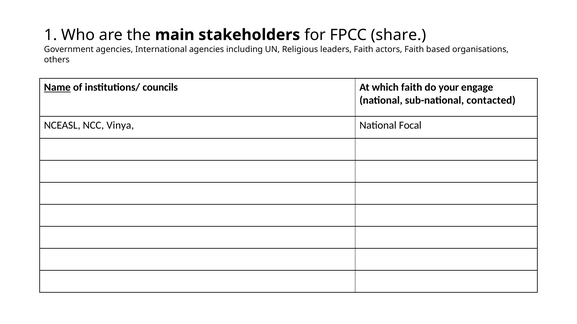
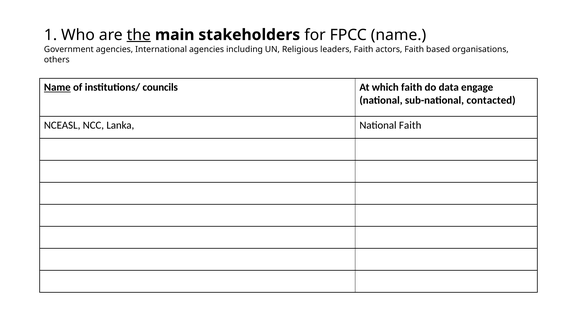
the underline: none -> present (139, 35)
FPCC share: share -> name (399, 35)
your: your -> data (449, 87)
Vinya: Vinya -> Lanka (120, 125)
National Focal: Focal -> Faith (410, 125)
